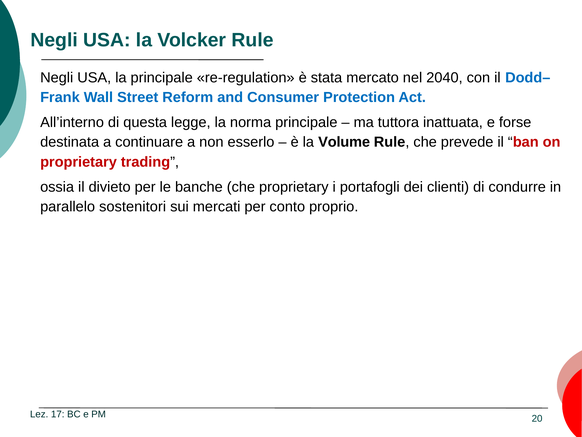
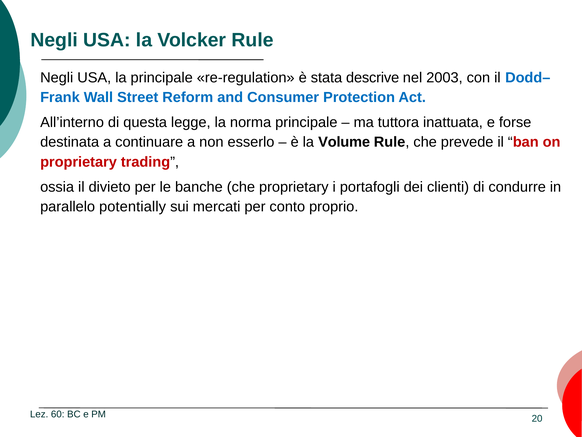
mercato: mercato -> descrive (373, 78)
2040: 2040 -> 2003 (444, 78)
sostenitori: sostenitori -> potentially (133, 207)
17: 17 -> 60 (58, 414)
